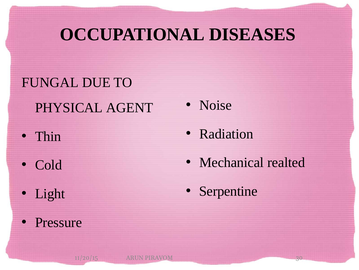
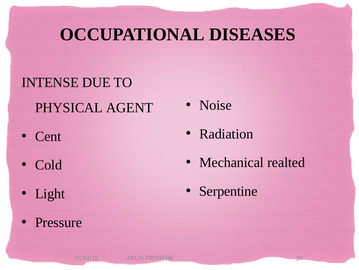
FUNGAL: FUNGAL -> INTENSE (50, 82)
Thin: Thin -> Cent (48, 136)
